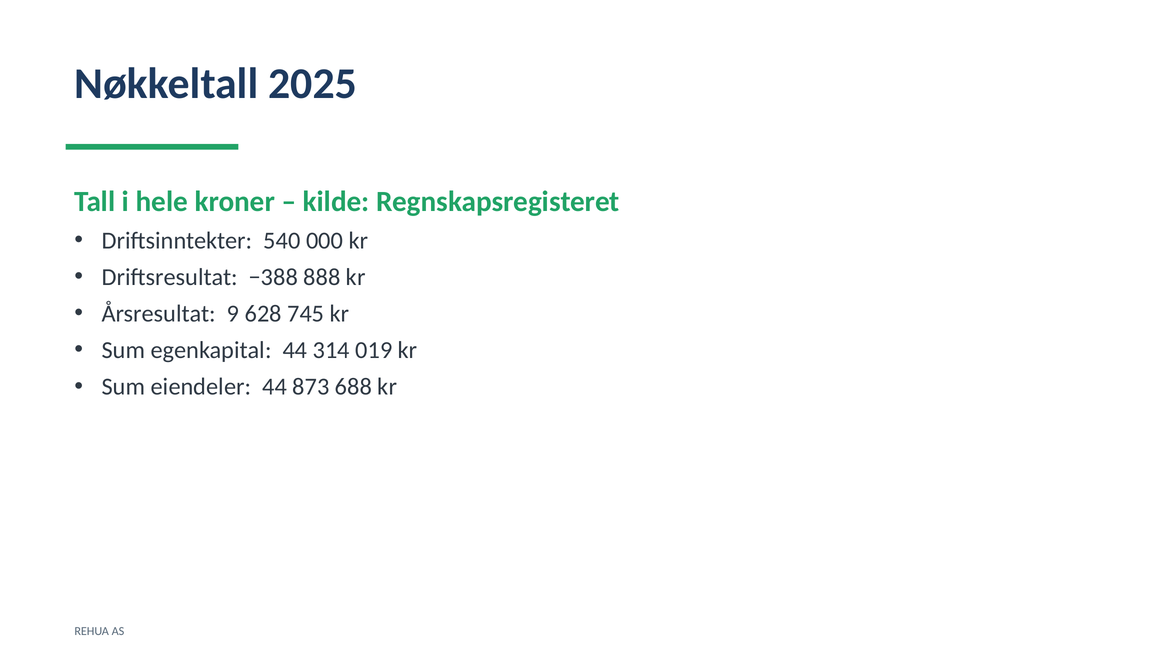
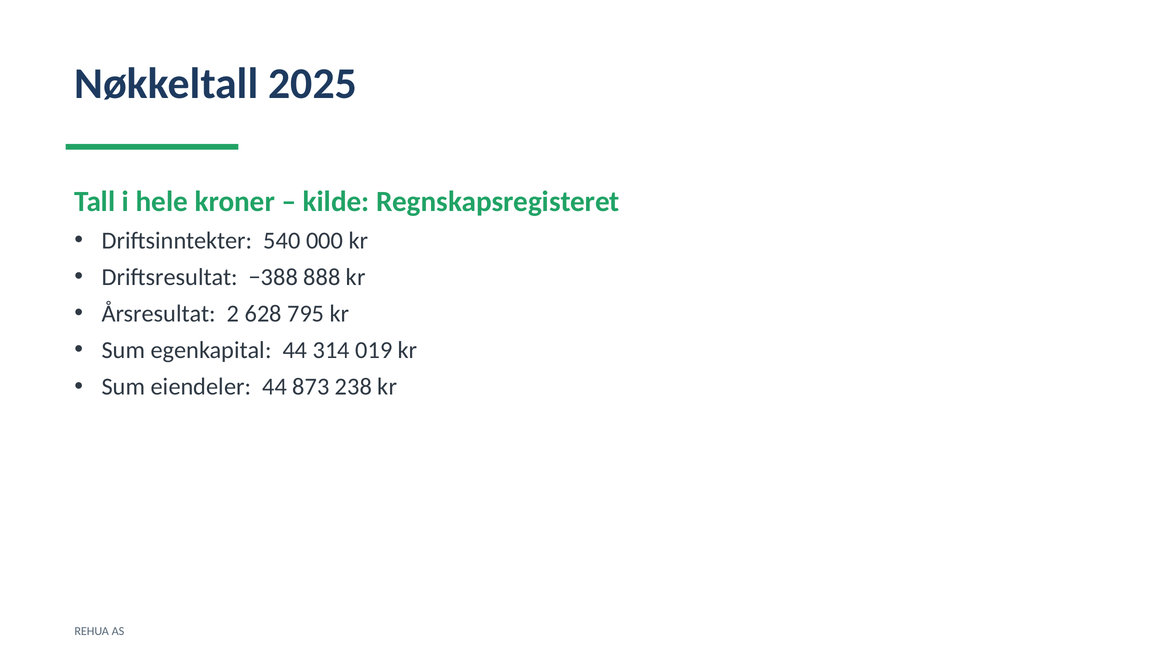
9: 9 -> 2 (233, 313)
745: 745 -> 795 (306, 313)
688: 688 -> 238 (353, 387)
